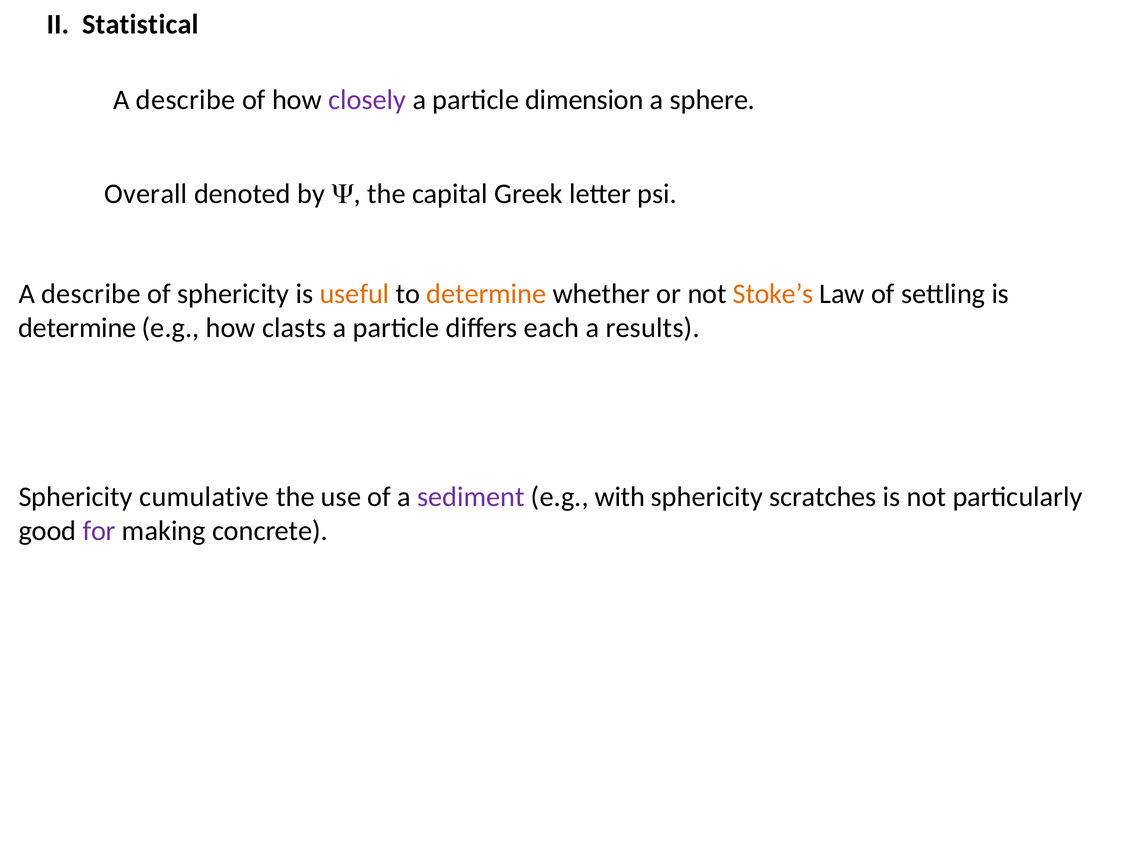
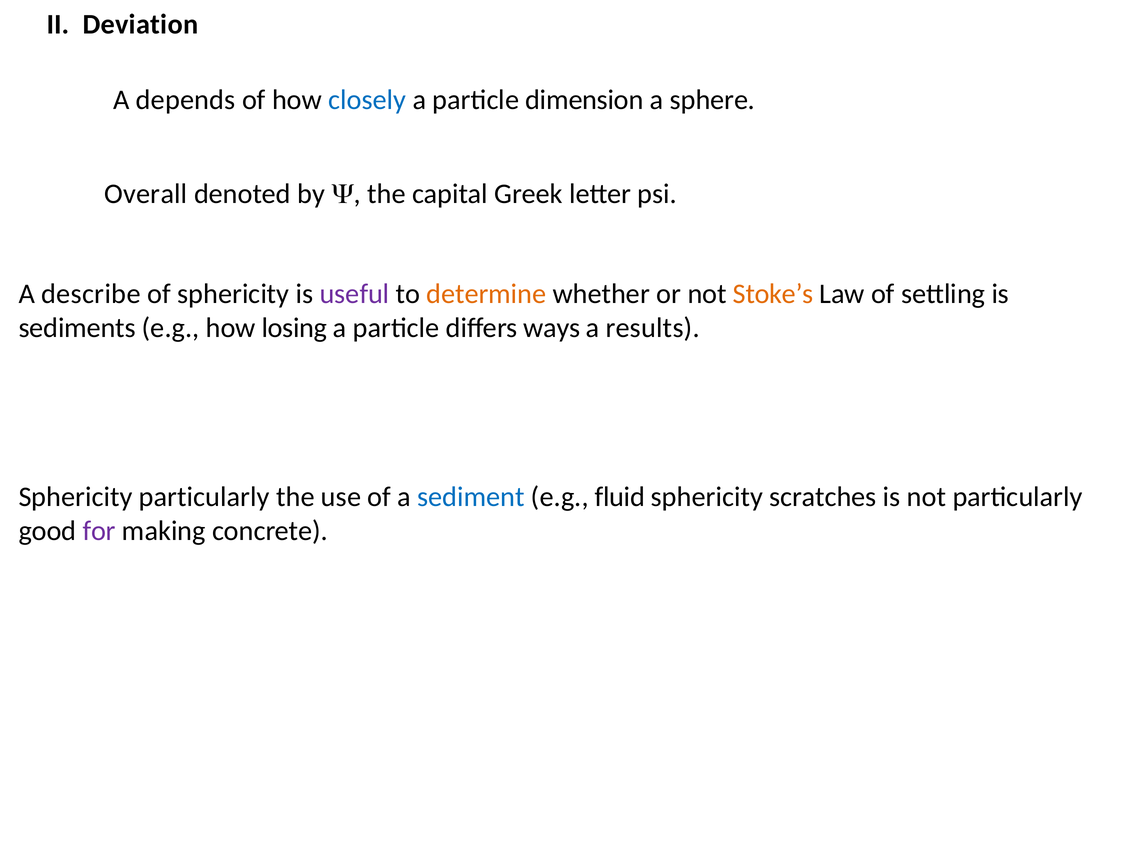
Statistical: Statistical -> Deviation (140, 25)
describe: describe -> depends (186, 100)
closely colour: purple -> blue (367, 100)
useful colour: orange -> purple (355, 294)
determine: determine -> sediments (77, 328)
clasts: clasts -> losing (294, 328)
each: each -> ways (552, 328)
Sphericity cumulative: cumulative -> particularly (204, 497)
sediment colour: purple -> blue (471, 497)
with: with -> fluid (620, 497)
